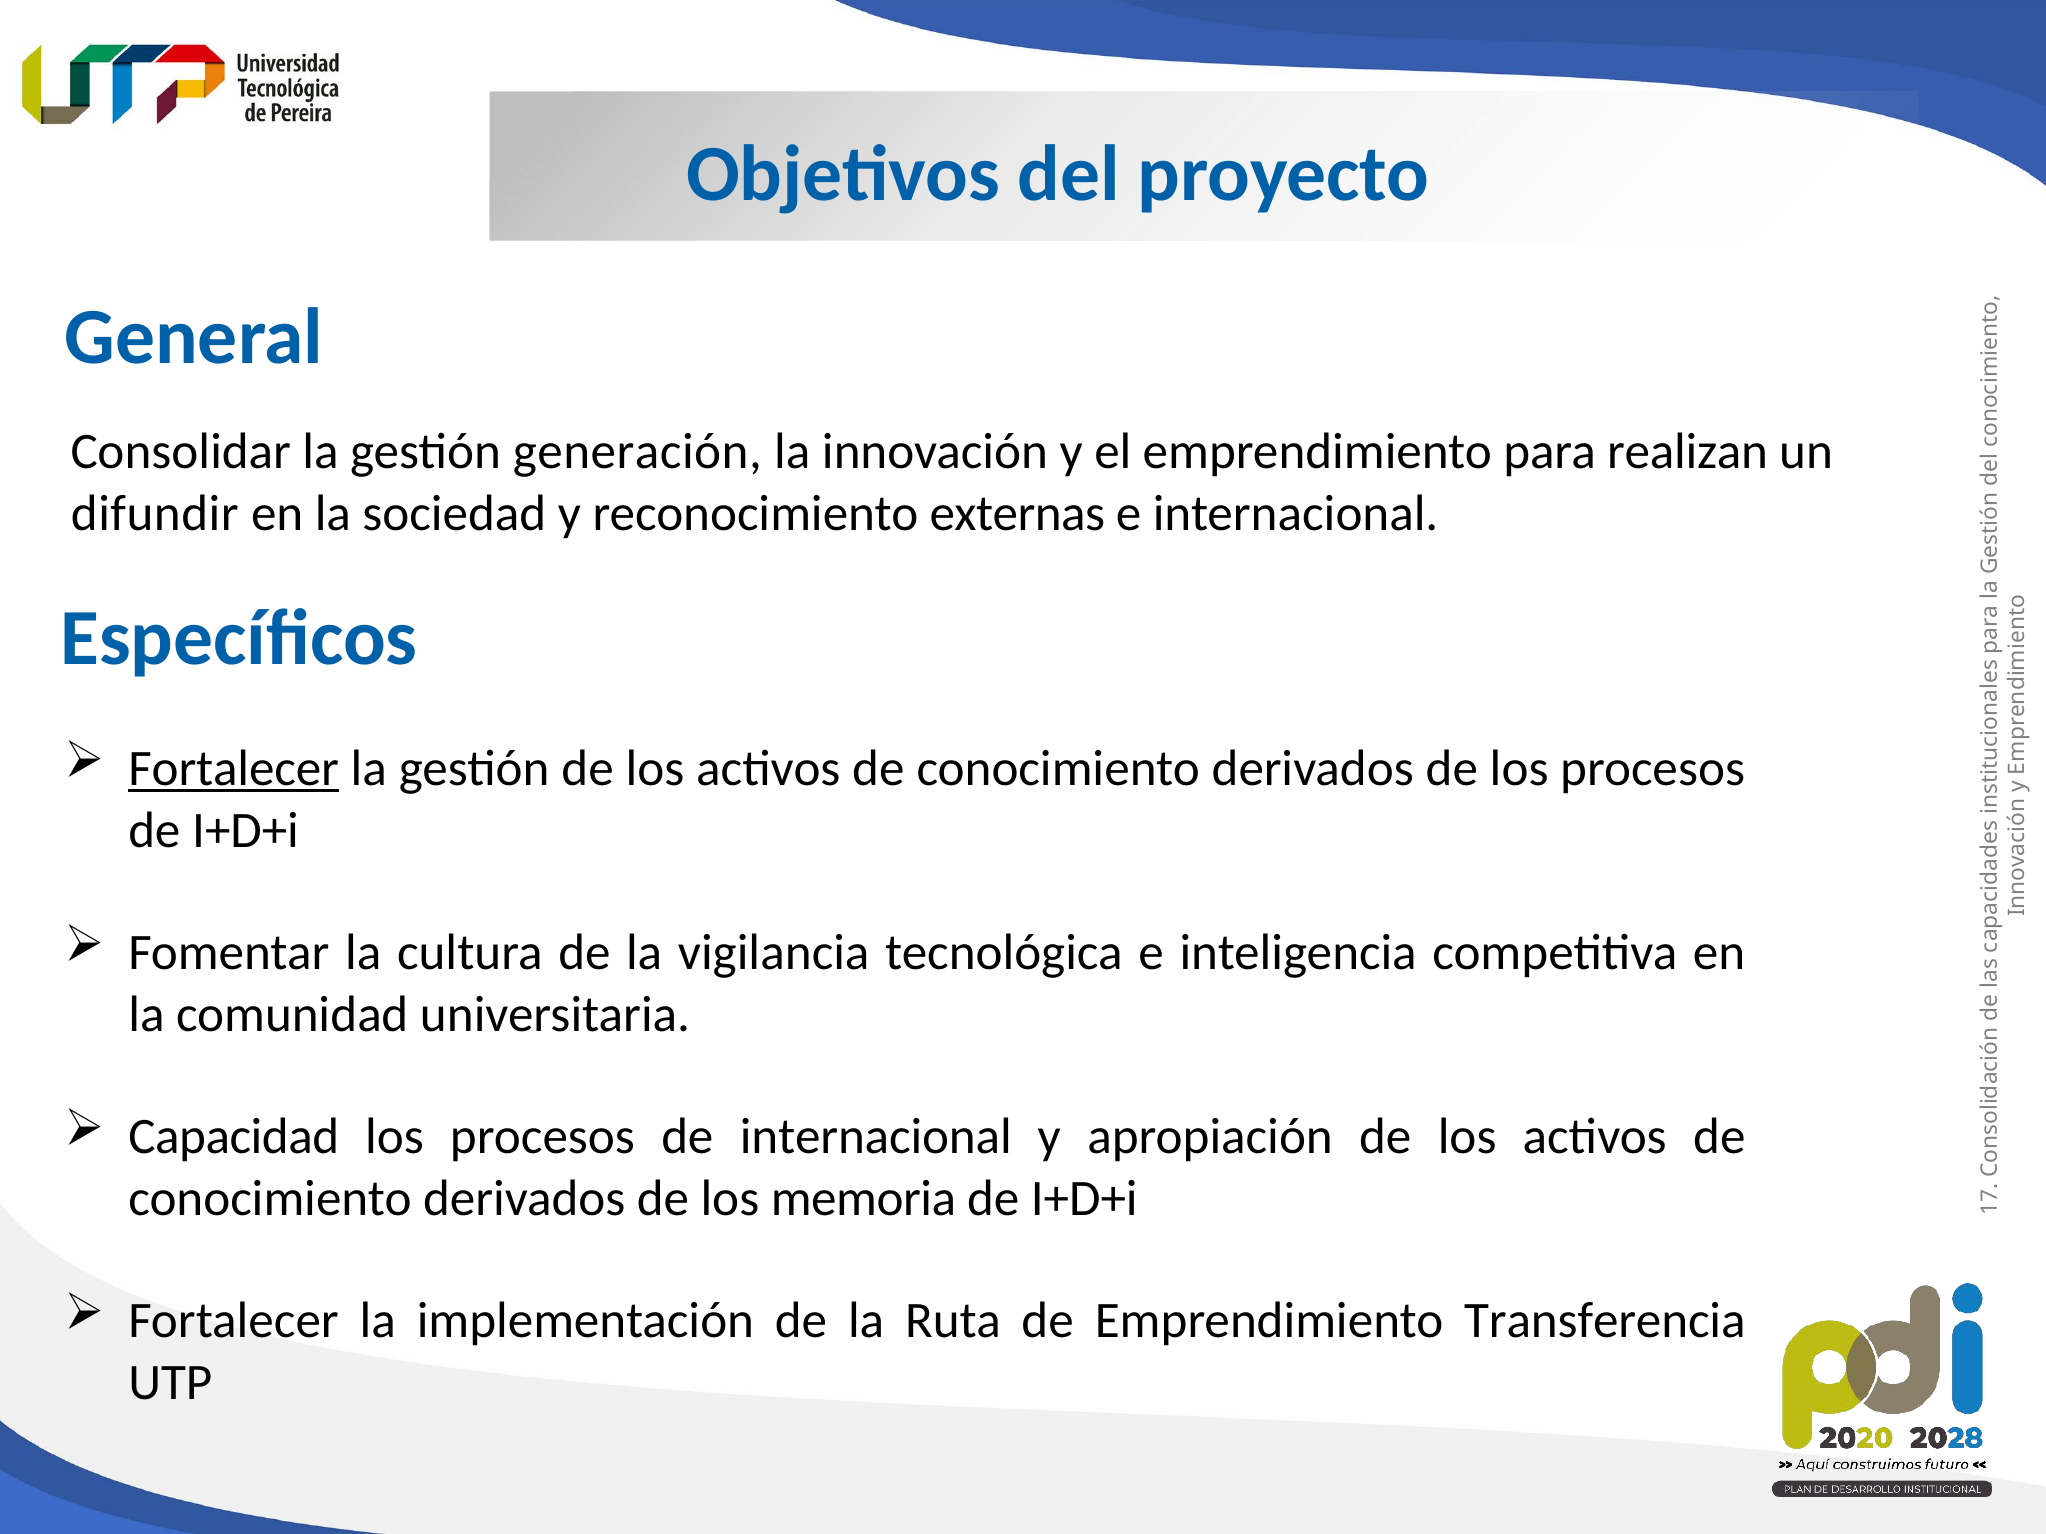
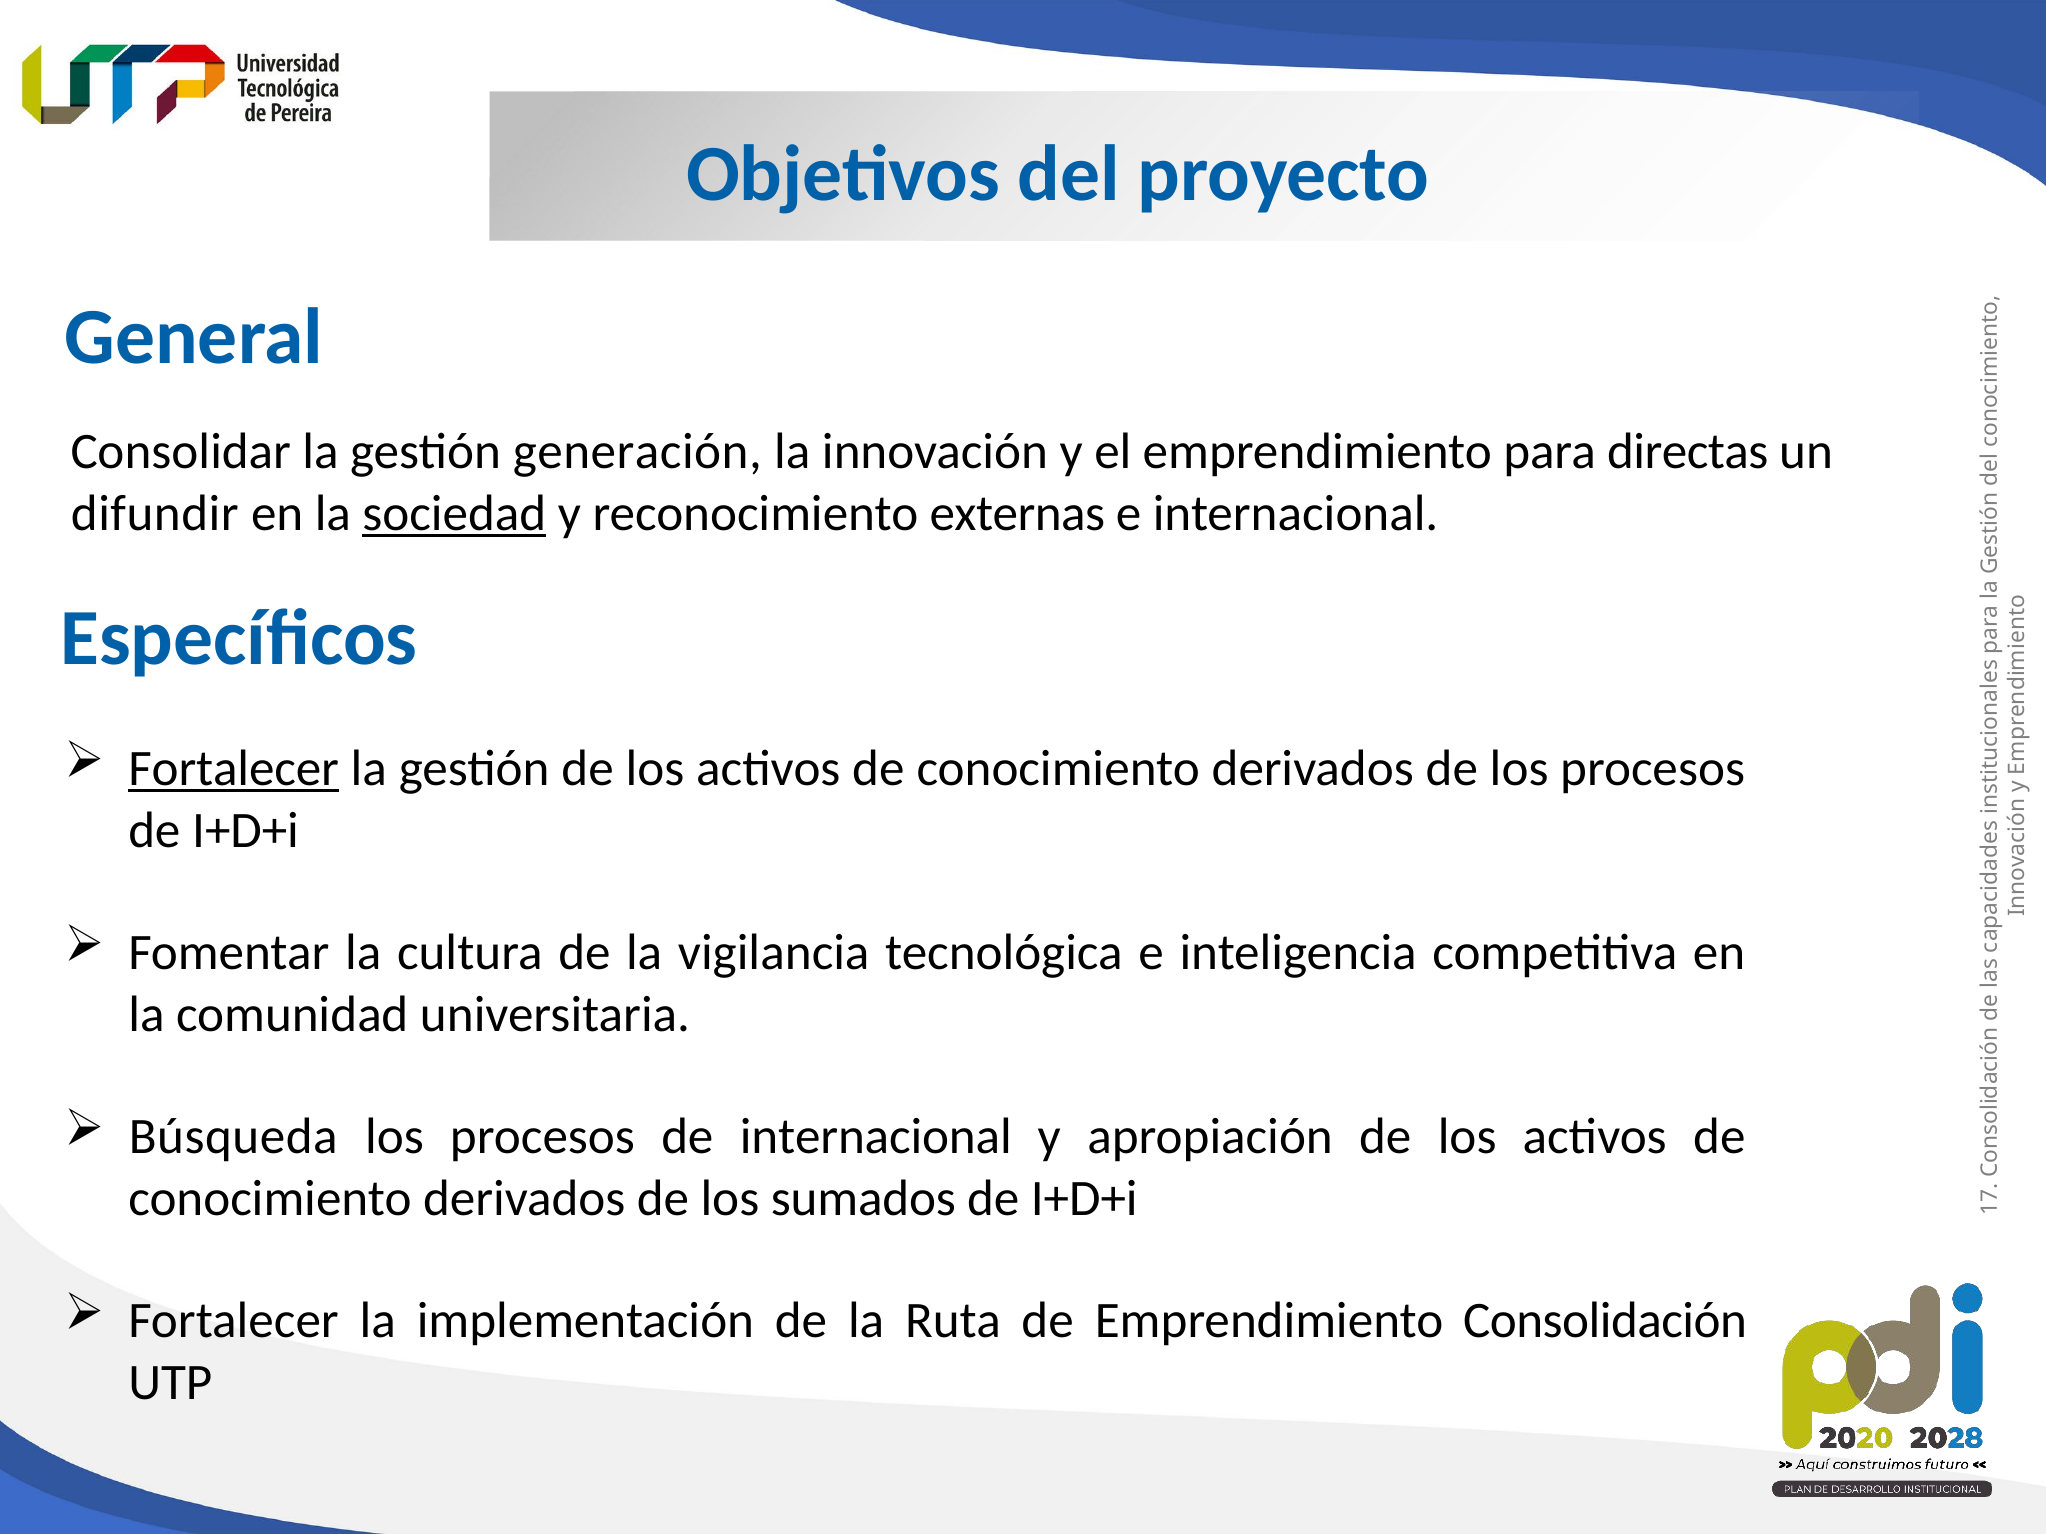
realizan: realizan -> directas (1688, 452)
sociedad underline: none -> present (454, 513)
Capacidad: Capacidad -> Búsqueda (233, 1137)
memoria: memoria -> sumados (863, 1199)
Transferencia: Transferencia -> Consolidación (1605, 1321)
